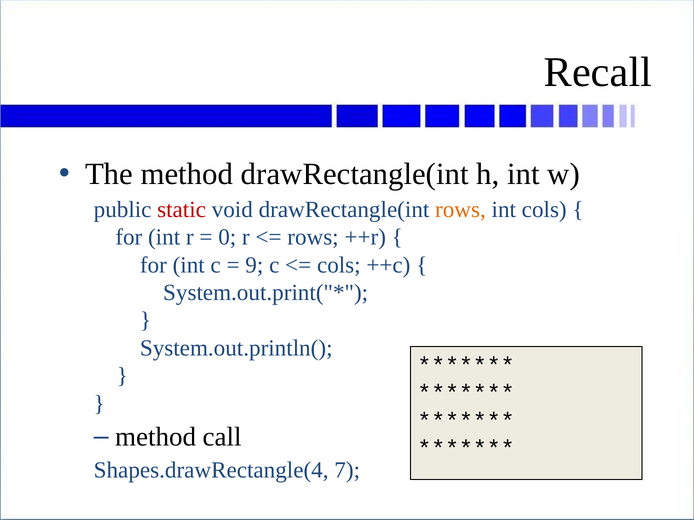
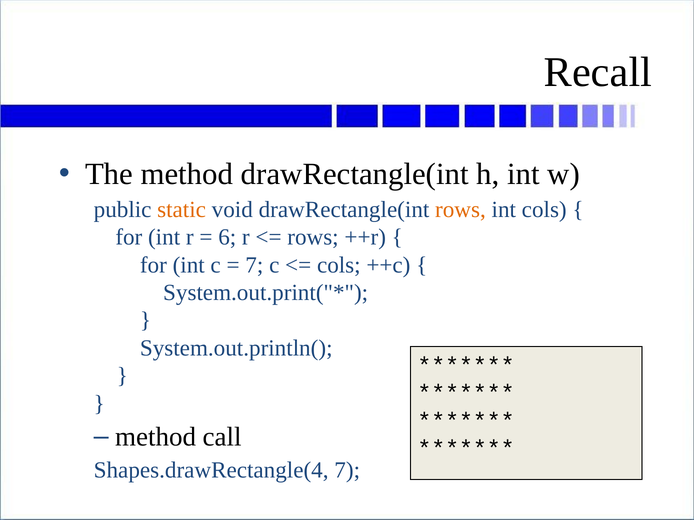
static colour: red -> orange (182, 210)
0: 0 -> 6 (227, 237)
9: 9 -> 7 (254, 265)
